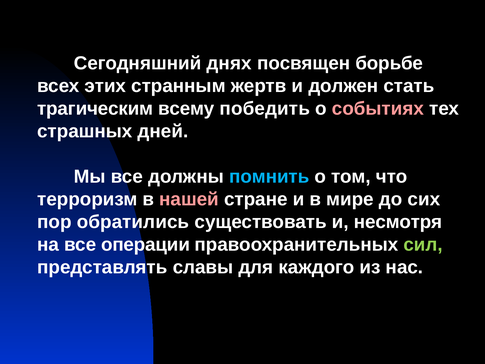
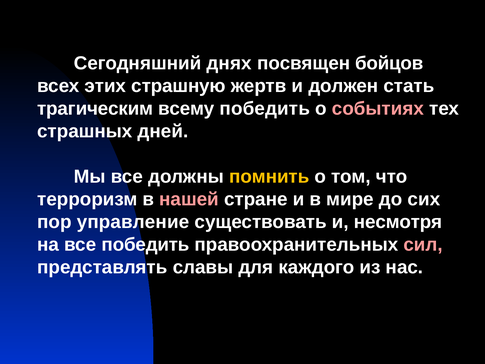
борьбе: борьбе -> бойцов (389, 63)
странным: странным -> страшную (179, 86)
помнить colour: light blue -> yellow (269, 176)
обратились: обратились -> управление (133, 222)
все операции: операции -> победить (146, 244)
сил colour: light green -> pink (423, 244)
